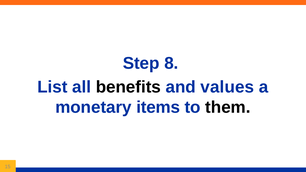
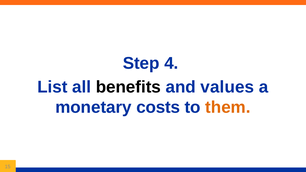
8: 8 -> 4 (171, 63)
items: items -> costs (158, 107)
them colour: black -> orange (228, 107)
